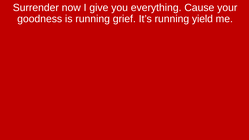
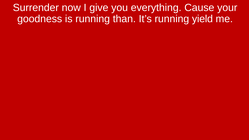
grief: grief -> than (124, 19)
